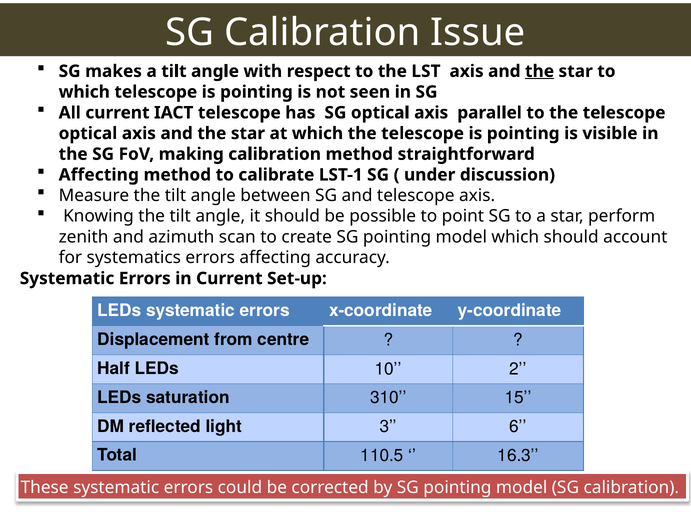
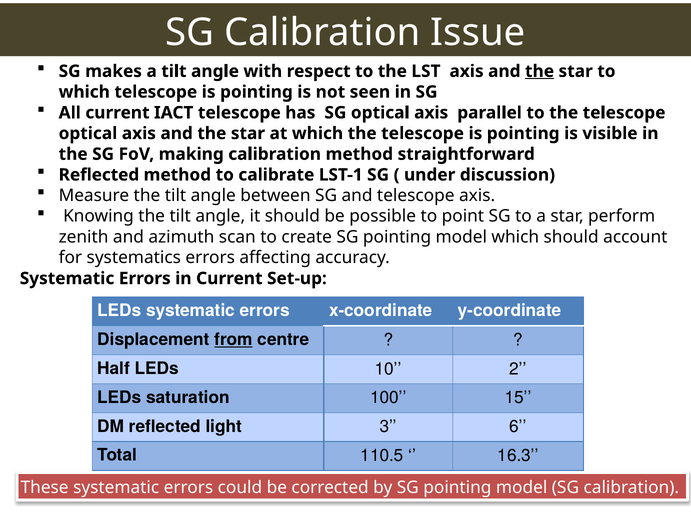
Affecting: Affecting -> Reflected (99, 175)
from underline: none -> present (233, 340)
310: 310 -> 100 (388, 398)
